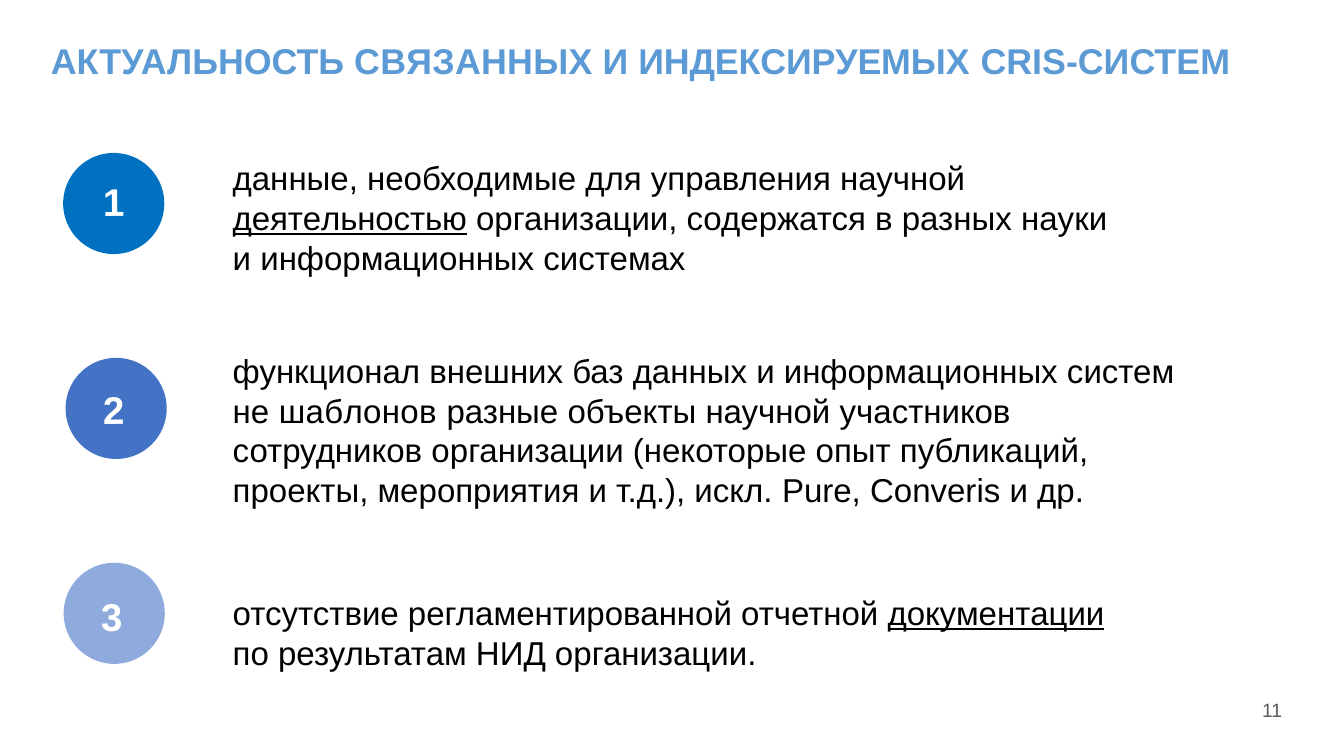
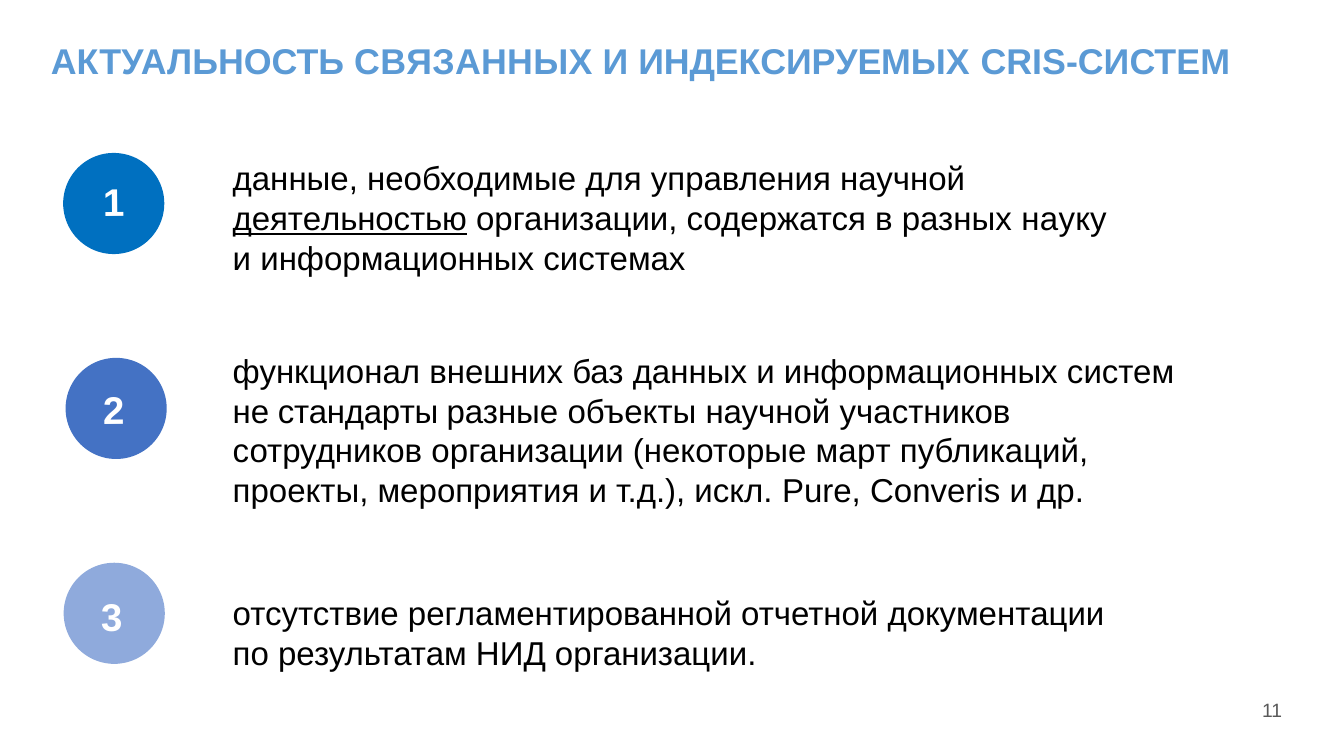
науки: науки -> науку (1064, 220)
шаблонов: шаблонов -> стандарты (358, 412)
опыт: опыт -> март (853, 452)
документации underline: present -> none (996, 615)
